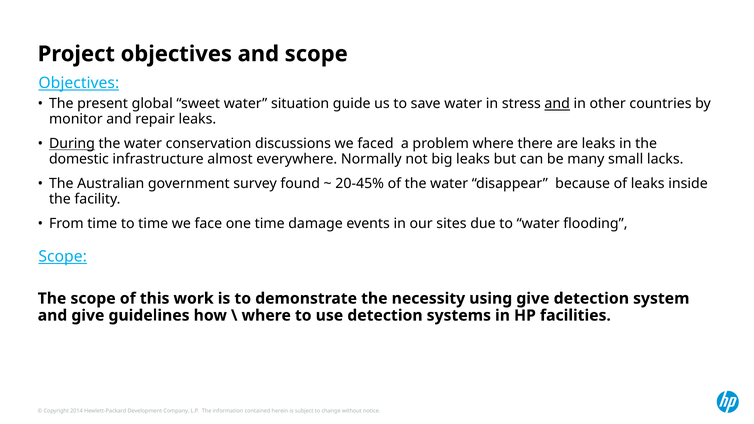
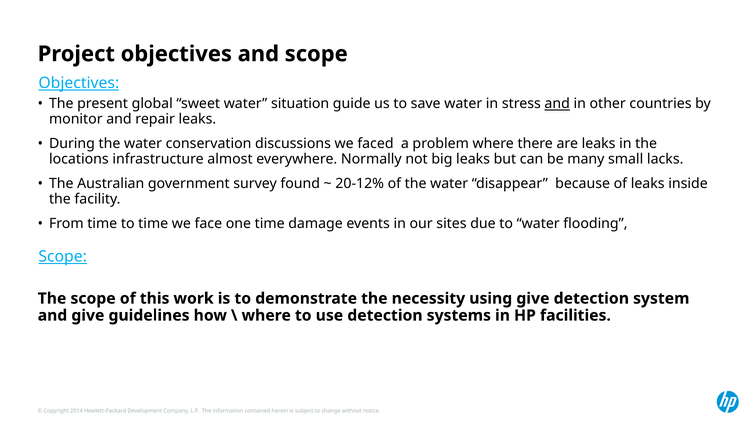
During underline: present -> none (72, 144)
domestic: domestic -> locations (79, 159)
20-45%: 20-45% -> 20-12% (360, 184)
